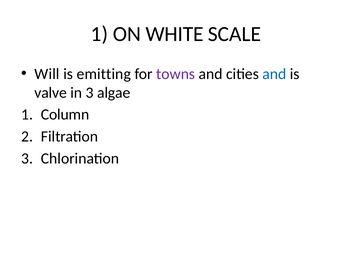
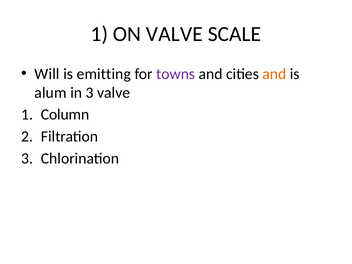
ON WHITE: WHITE -> VALVE (174, 34)
and colour: blue -> orange (274, 74)
valve: valve -> alum (50, 93)
3 algae: algae -> valve (114, 93)
